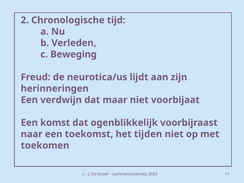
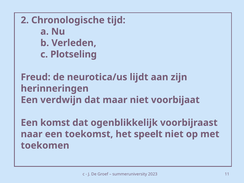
Beweging: Beweging -> Plotseling (74, 54)
tijden: tijden -> speelt (148, 134)
